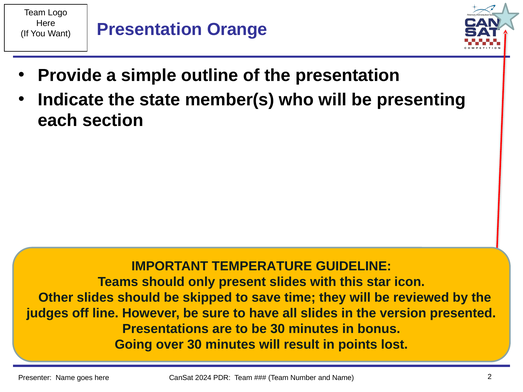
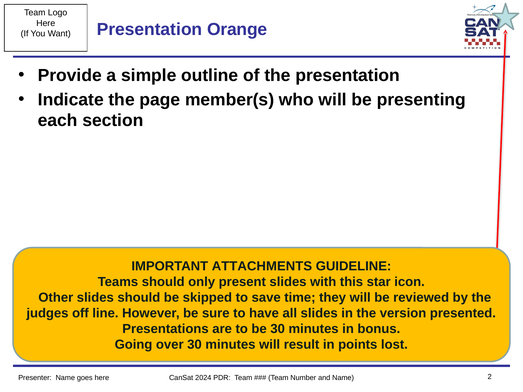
state: state -> page (160, 100)
TEMPERATURE: TEMPERATURE -> ATTACHMENTS (262, 266)
